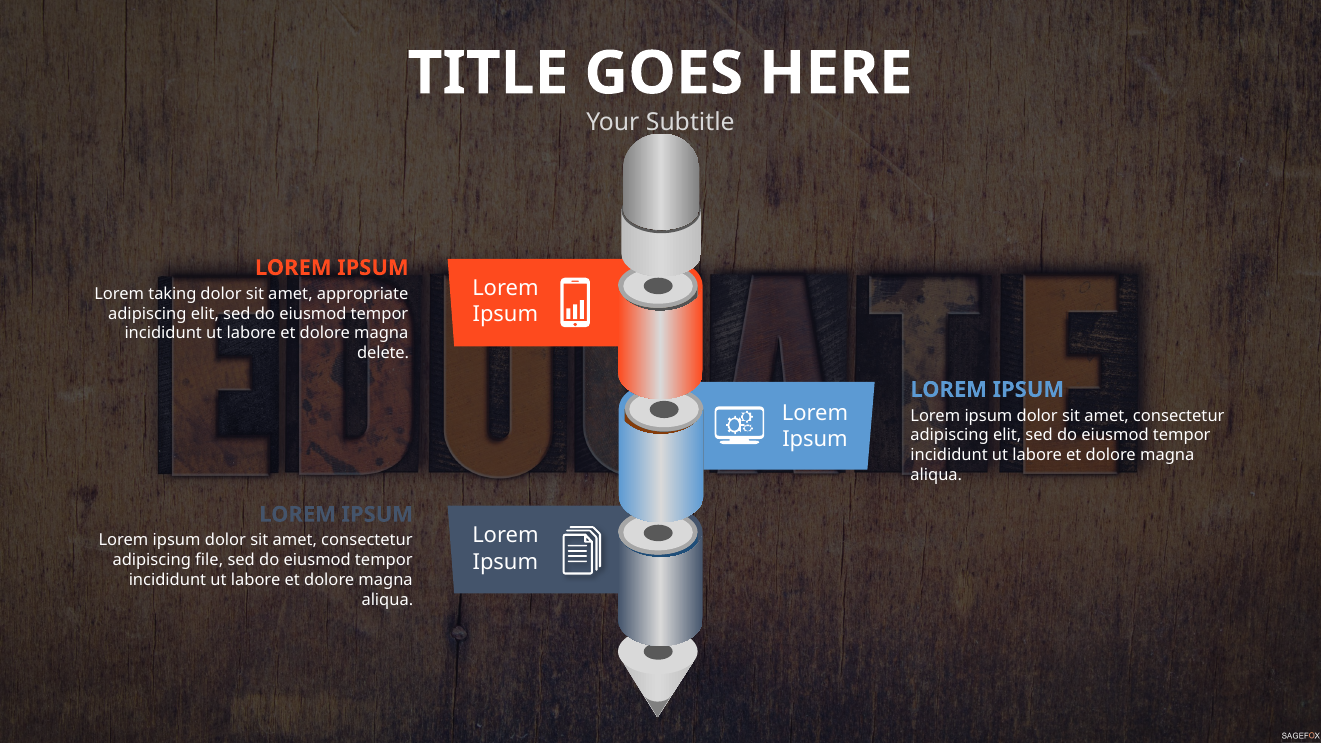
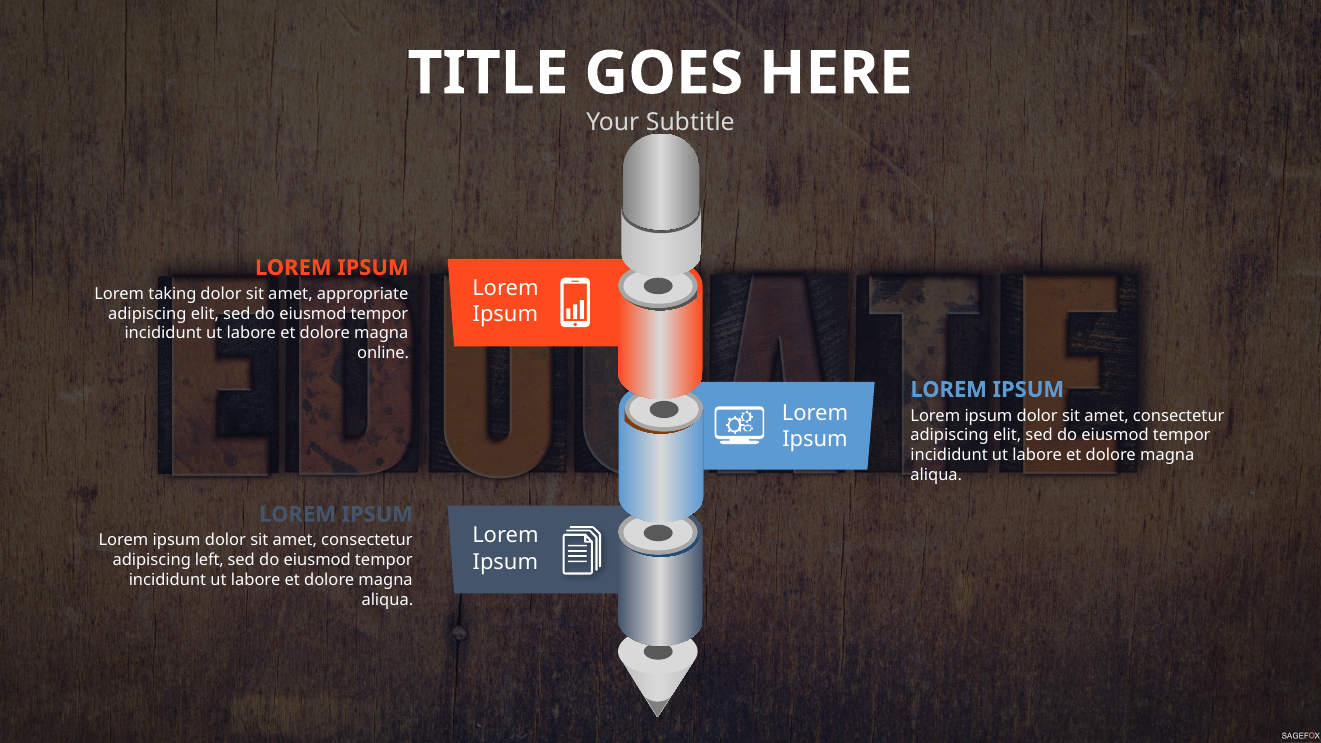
delete: delete -> online (383, 353)
file: file -> left (209, 560)
